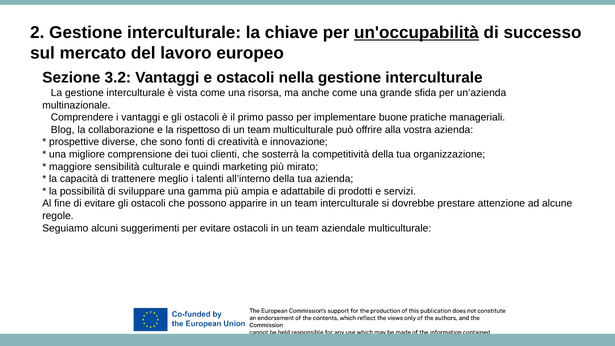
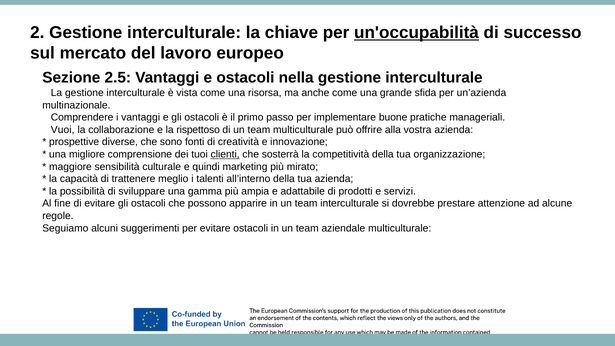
3.2: 3.2 -> 2.5 (118, 78)
Blog: Blog -> Vuoi (63, 130)
clienti underline: none -> present (225, 154)
